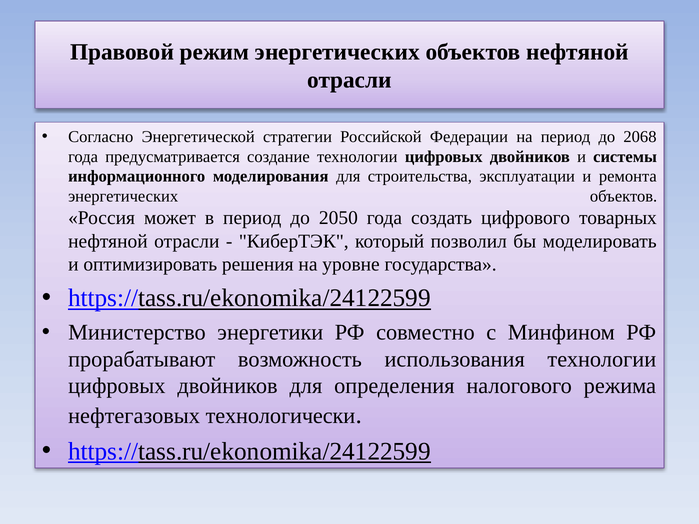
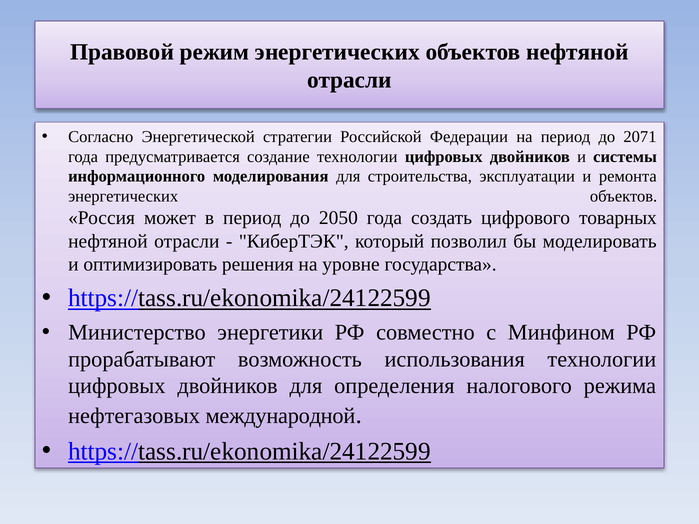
2068: 2068 -> 2071 (640, 137)
технологически: технологически -> международной (280, 416)
